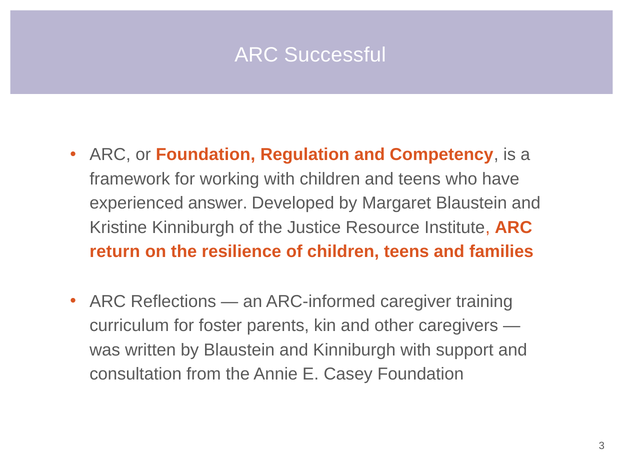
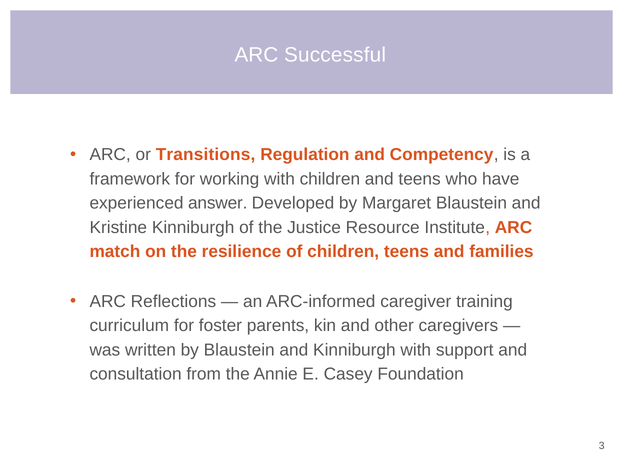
or Foundation: Foundation -> Transitions (206, 155)
return: return -> match (115, 251)
